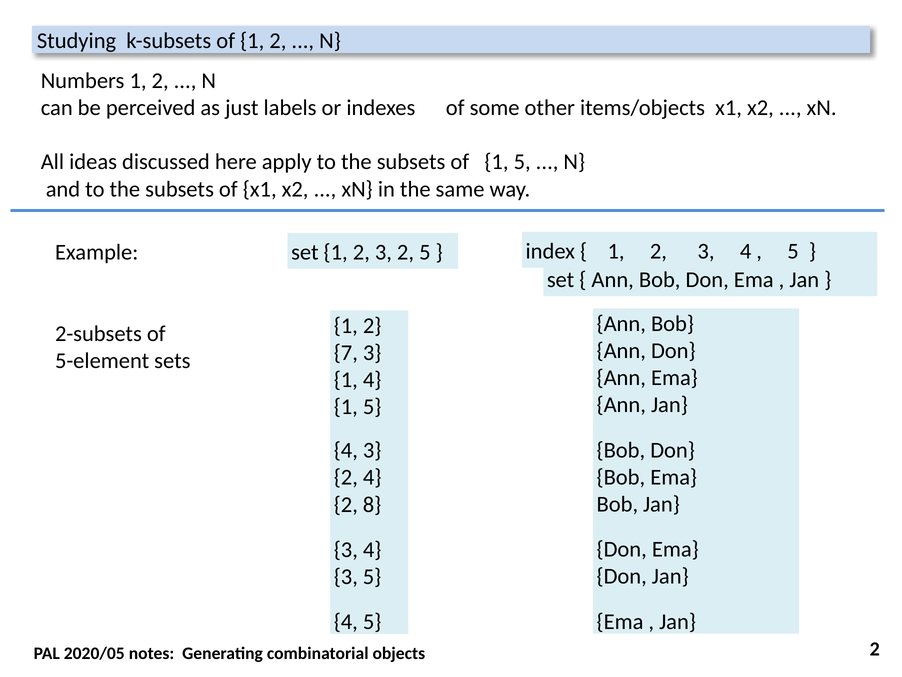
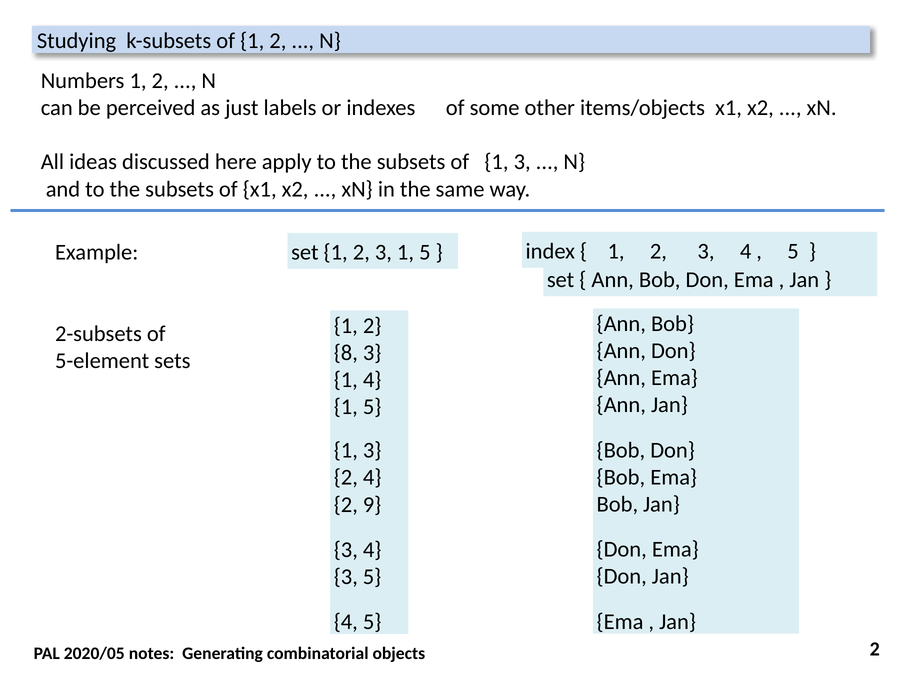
of 1 5: 5 -> 3 (522, 162)
2 3 2: 2 -> 1 (406, 252)
7: 7 -> 8 (346, 352)
4: 4 -> 1 (346, 450)
8: 8 -> 9 (372, 504)
